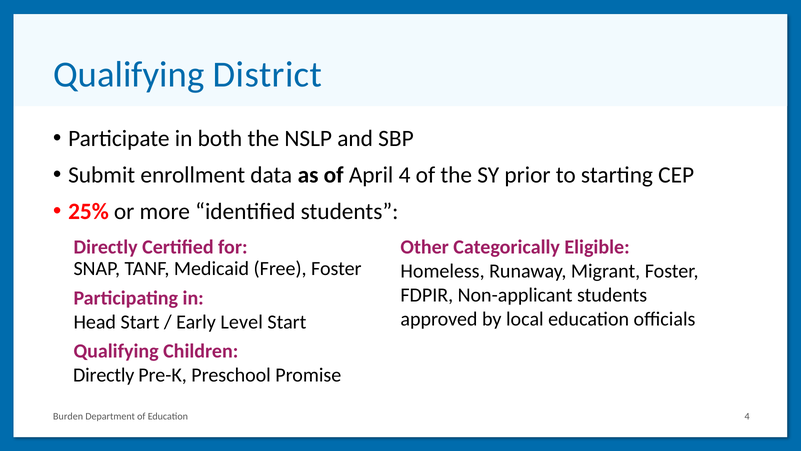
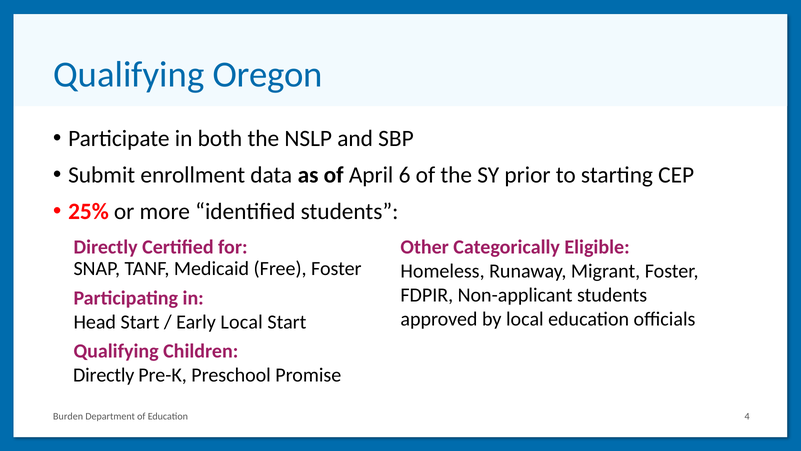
District: District -> Oregon (268, 74)
April 4: 4 -> 6 (405, 175)
Early Level: Level -> Local (242, 322)
